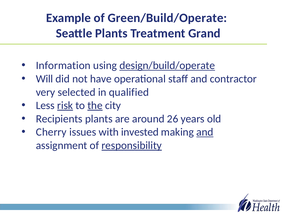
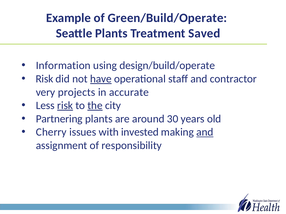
Grand: Grand -> Saved (204, 33)
design/build/operate underline: present -> none (167, 66)
Will: Will -> Risk (44, 79)
have underline: none -> present (101, 79)
selected: selected -> projects (77, 92)
qualified: qualified -> accurate (129, 92)
Recipients: Recipients -> Partnering (59, 119)
26: 26 -> 30 (173, 119)
responsibility underline: present -> none (132, 146)
